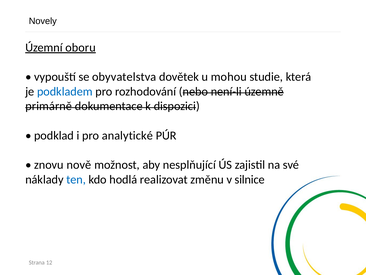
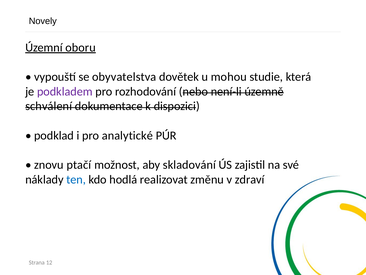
podkladem colour: blue -> purple (65, 91)
primárně: primárně -> schválení (49, 106)
nově: nově -> ptačí (79, 165)
nesplňující: nesplňující -> skladování (189, 165)
silnice: silnice -> zdraví (250, 179)
